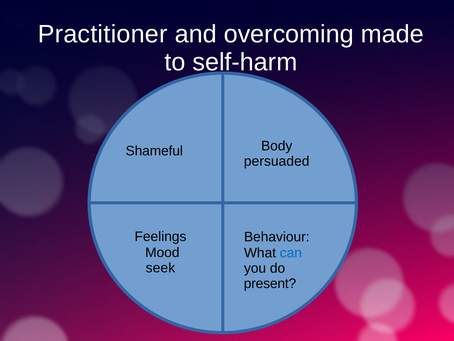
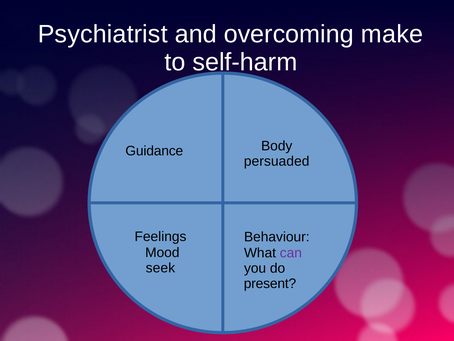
Practitioner: Practitioner -> Psychiatrist (103, 34)
made: made -> make (392, 34)
Shameful: Shameful -> Guidance (154, 151)
can colour: blue -> purple (291, 252)
